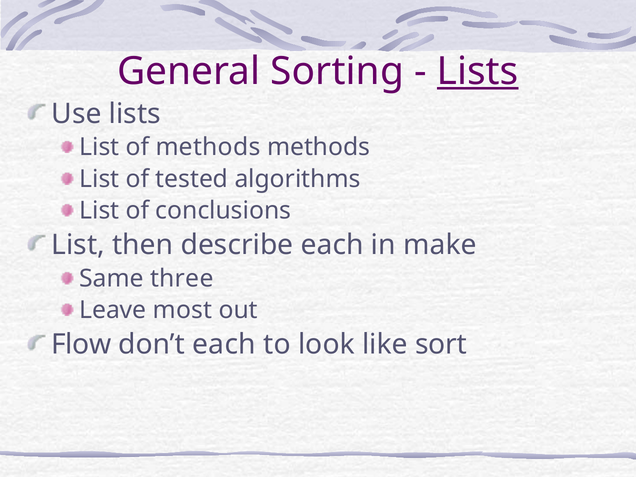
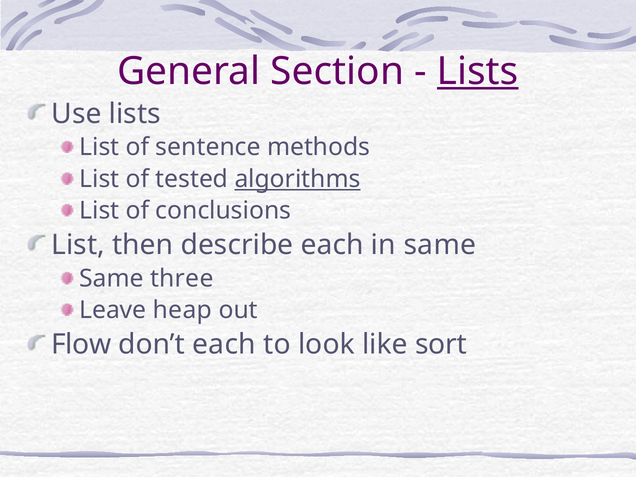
Sorting: Sorting -> Section (337, 72)
of methods: methods -> sentence (208, 147)
algorithms underline: none -> present (298, 179)
in make: make -> same (440, 245)
most: most -> heap (182, 310)
